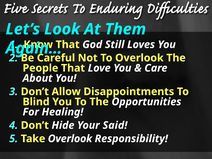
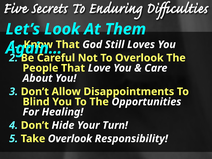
Said: Said -> Turn (115, 125)
